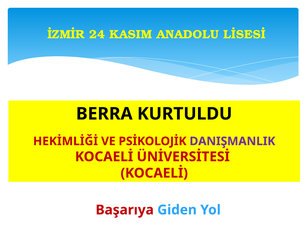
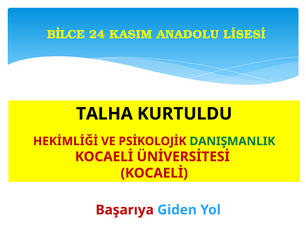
İZMİR: İZMİR -> BİLCE (66, 34)
BERRA: BERRA -> TALHA (104, 114)
DANIŞMANLIK colour: purple -> green (232, 141)
